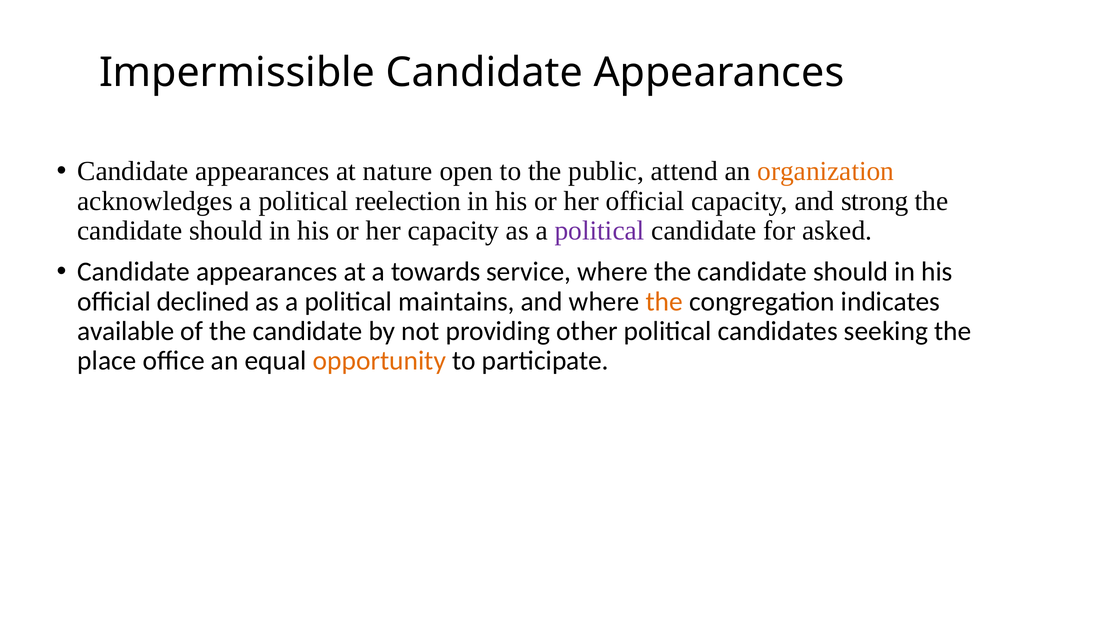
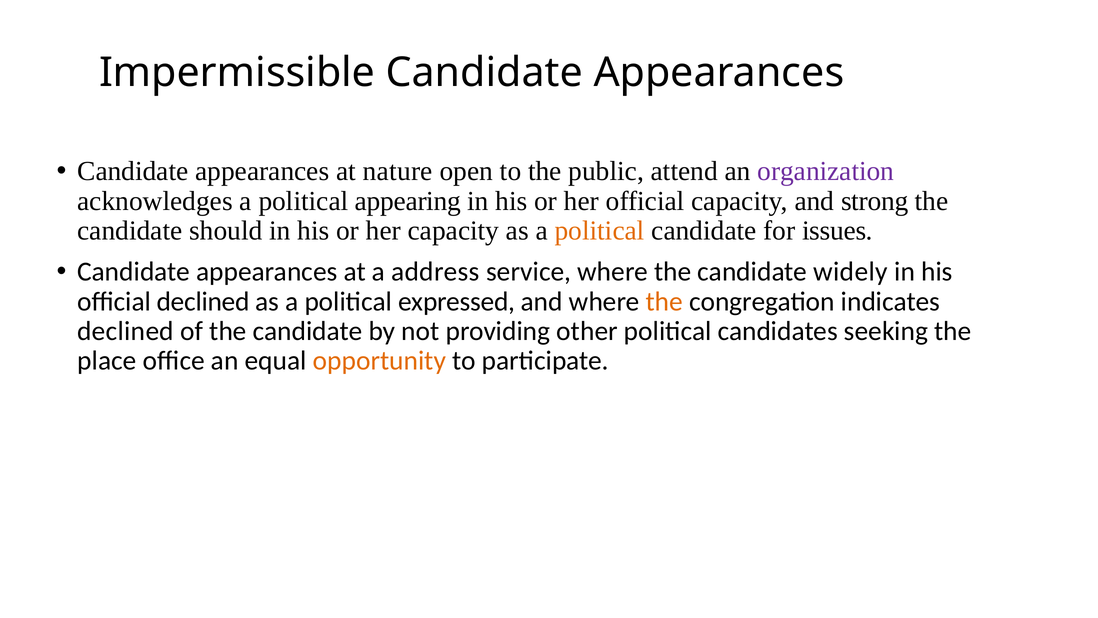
organization colour: orange -> purple (826, 171)
reelection: reelection -> appearing (408, 201)
political colour: purple -> orange (600, 231)
asked: asked -> issues (837, 231)
towards: towards -> address (435, 272)
where the candidate should: should -> widely (850, 272)
maintains: maintains -> expressed (457, 301)
available: available -> declined (126, 331)
